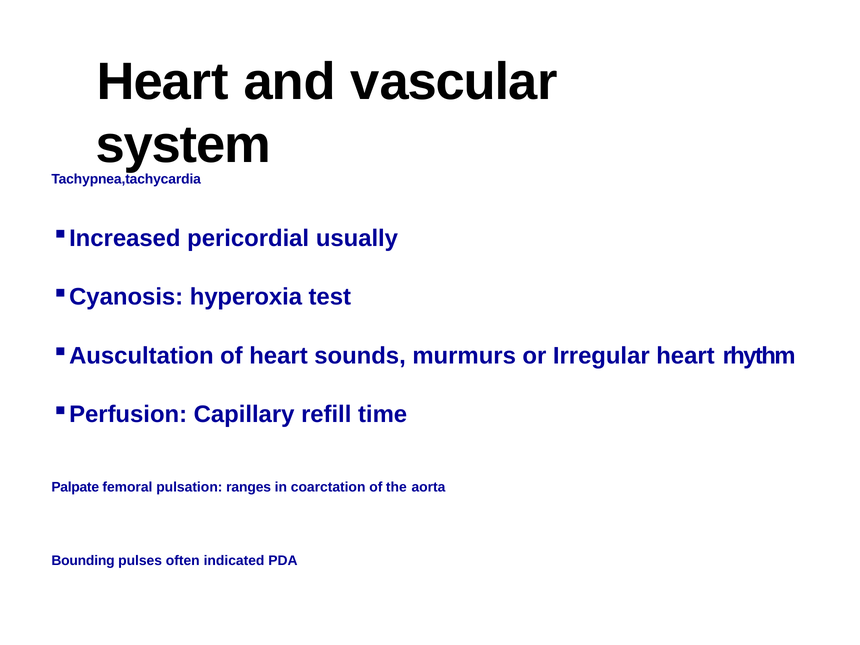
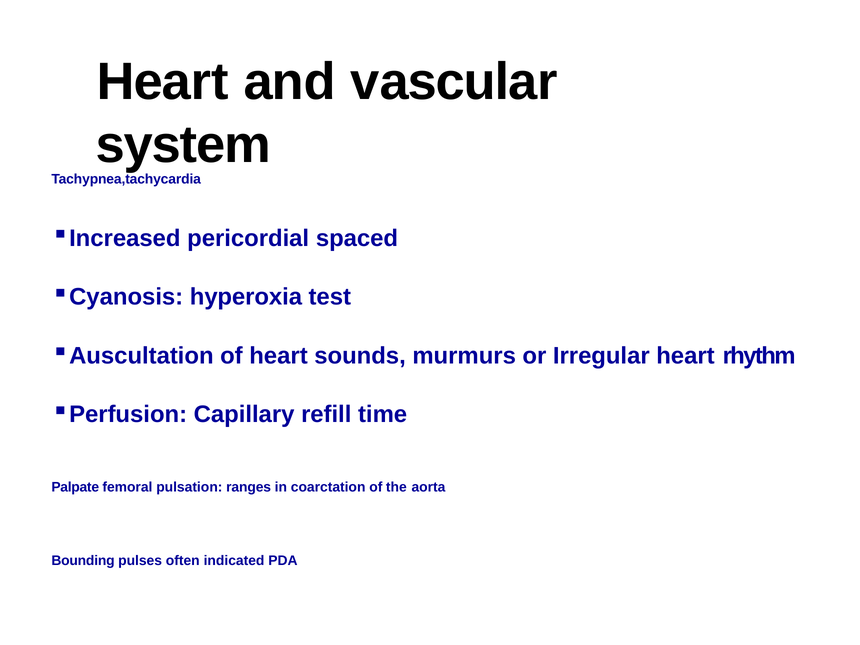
usually: usually -> spaced (357, 238)
